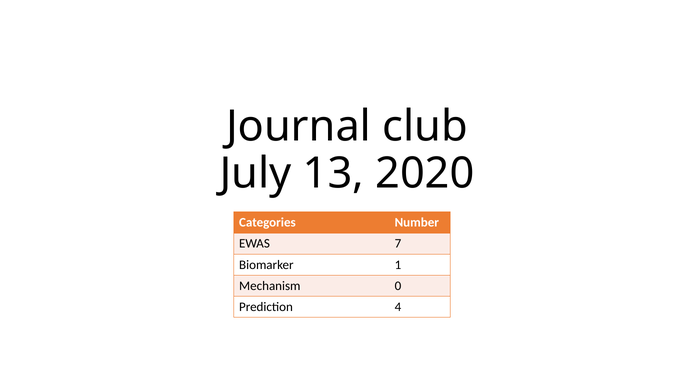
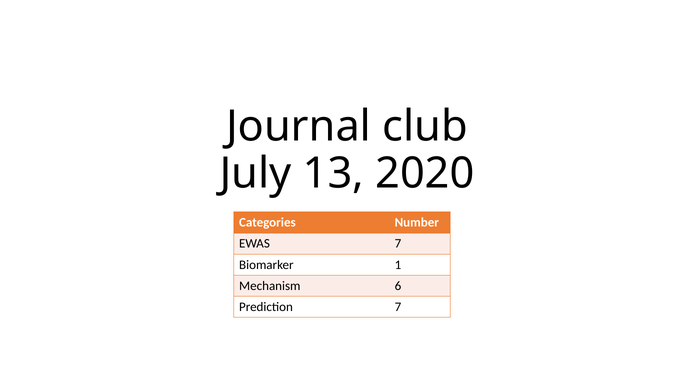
0: 0 -> 6 (398, 286)
Prediction 4: 4 -> 7 (398, 307)
